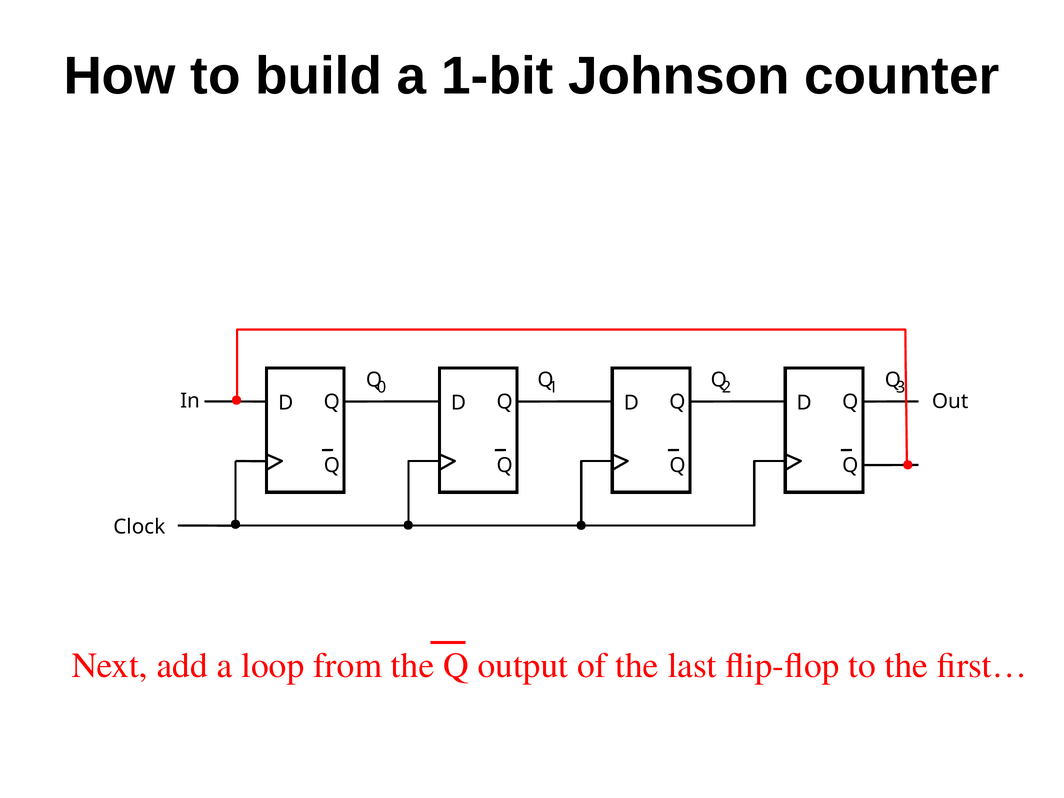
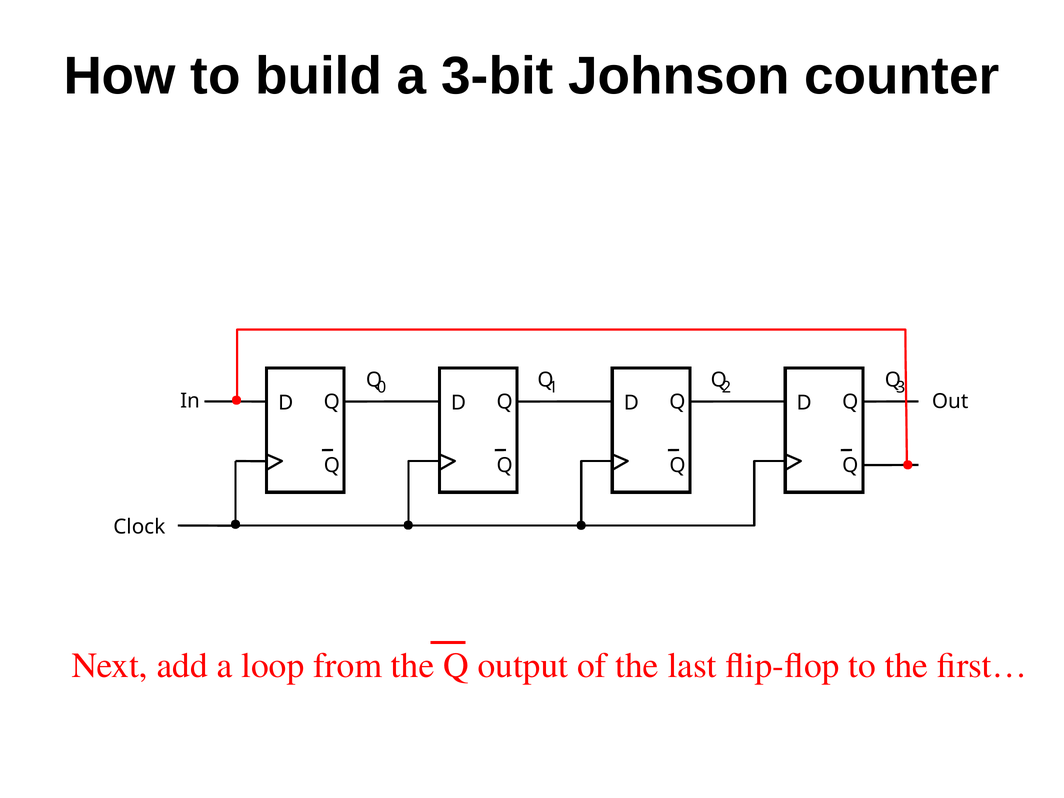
1-bit: 1-bit -> 3-bit (497, 76)
